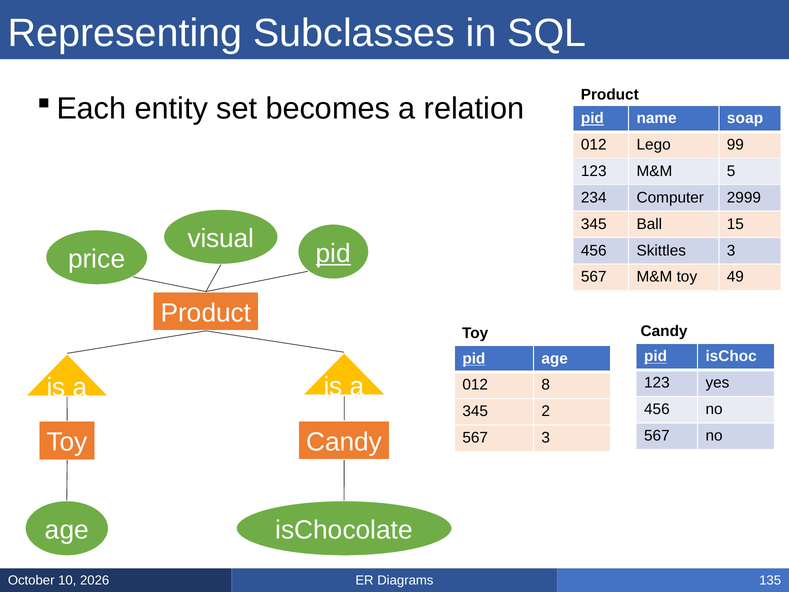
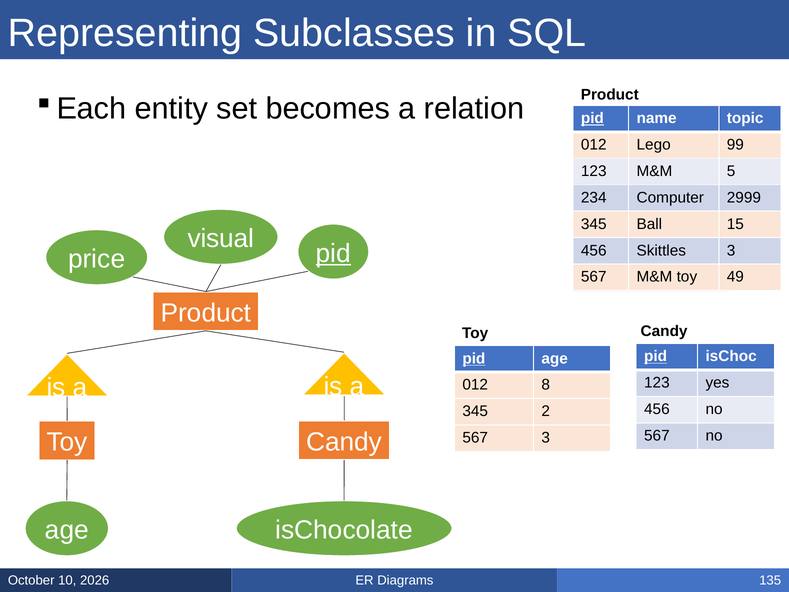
soap: soap -> topic (745, 118)
